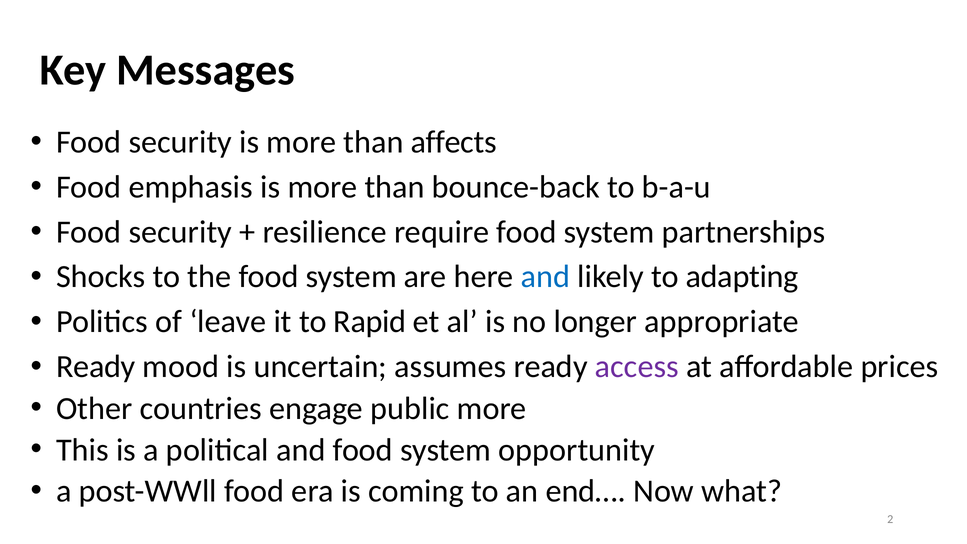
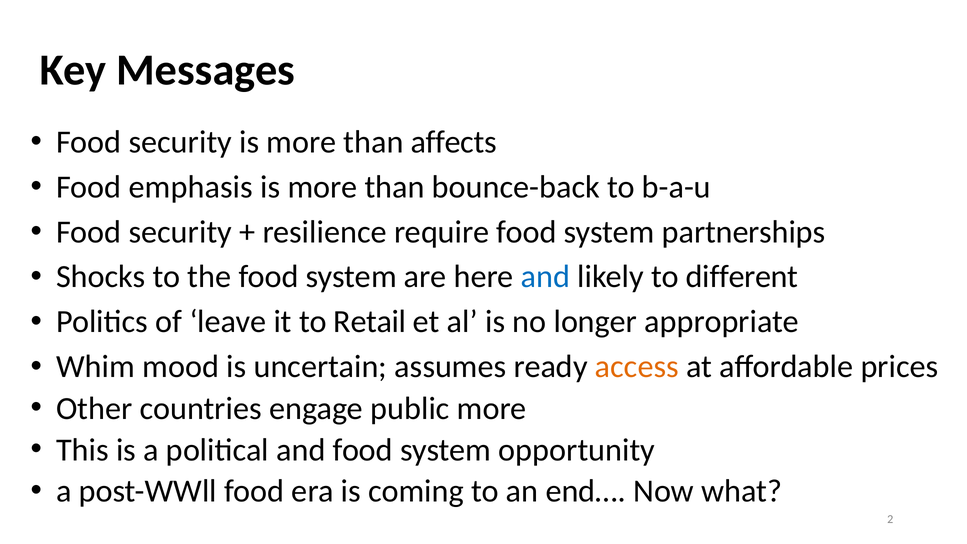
adapting: adapting -> different (742, 277)
Rapid: Rapid -> Retail (370, 322)
Ready: Ready -> Whim (96, 367)
access colour: purple -> orange (637, 367)
